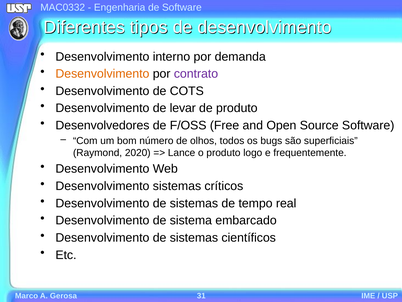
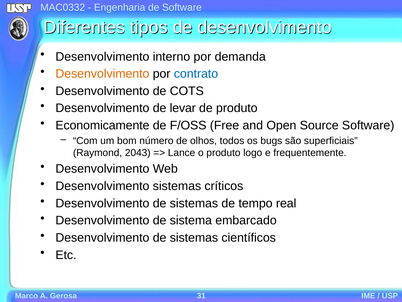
contrato colour: purple -> blue (196, 74)
Desenvolvedores: Desenvolvedores -> Economicamente (102, 125)
2020: 2020 -> 2043 (138, 153)
